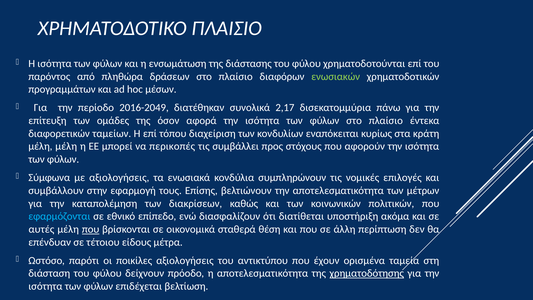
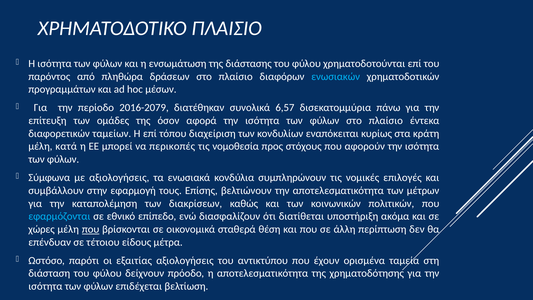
ενωσιακών colour: light green -> light blue (336, 76)
2016-2049: 2016-2049 -> 2016-2079 (144, 108)
2,17: 2,17 -> 6,57 (285, 108)
μέλη μέλη: μέλη -> κατά (66, 146)
συμβάλλει: συμβάλλει -> νομοθεσία (236, 146)
αυτές: αυτές -> χώρες (41, 229)
ποικίλες: ποικίλες -> εξαιτίας (134, 260)
χρηματοδότησης underline: present -> none (367, 273)
